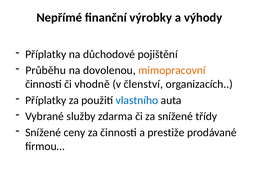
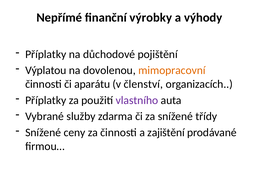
Průběhu: Průběhu -> Výplatou (46, 70)
vhodně: vhodně -> aparátu (92, 84)
vlastního colour: blue -> purple (137, 100)
prestiže: prestiže -> zajištění (166, 133)
